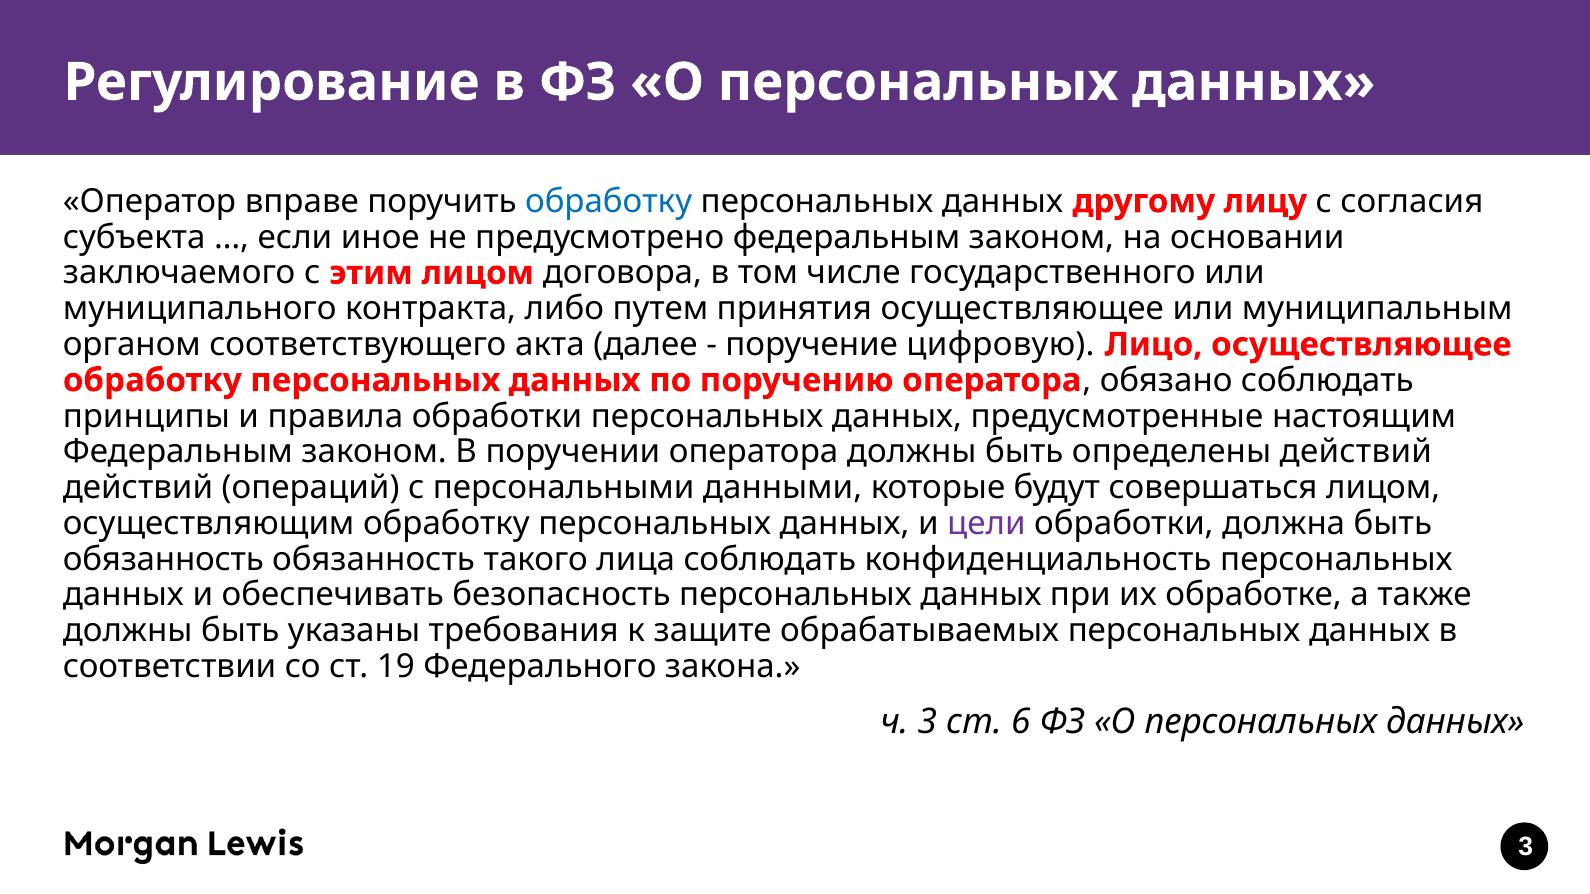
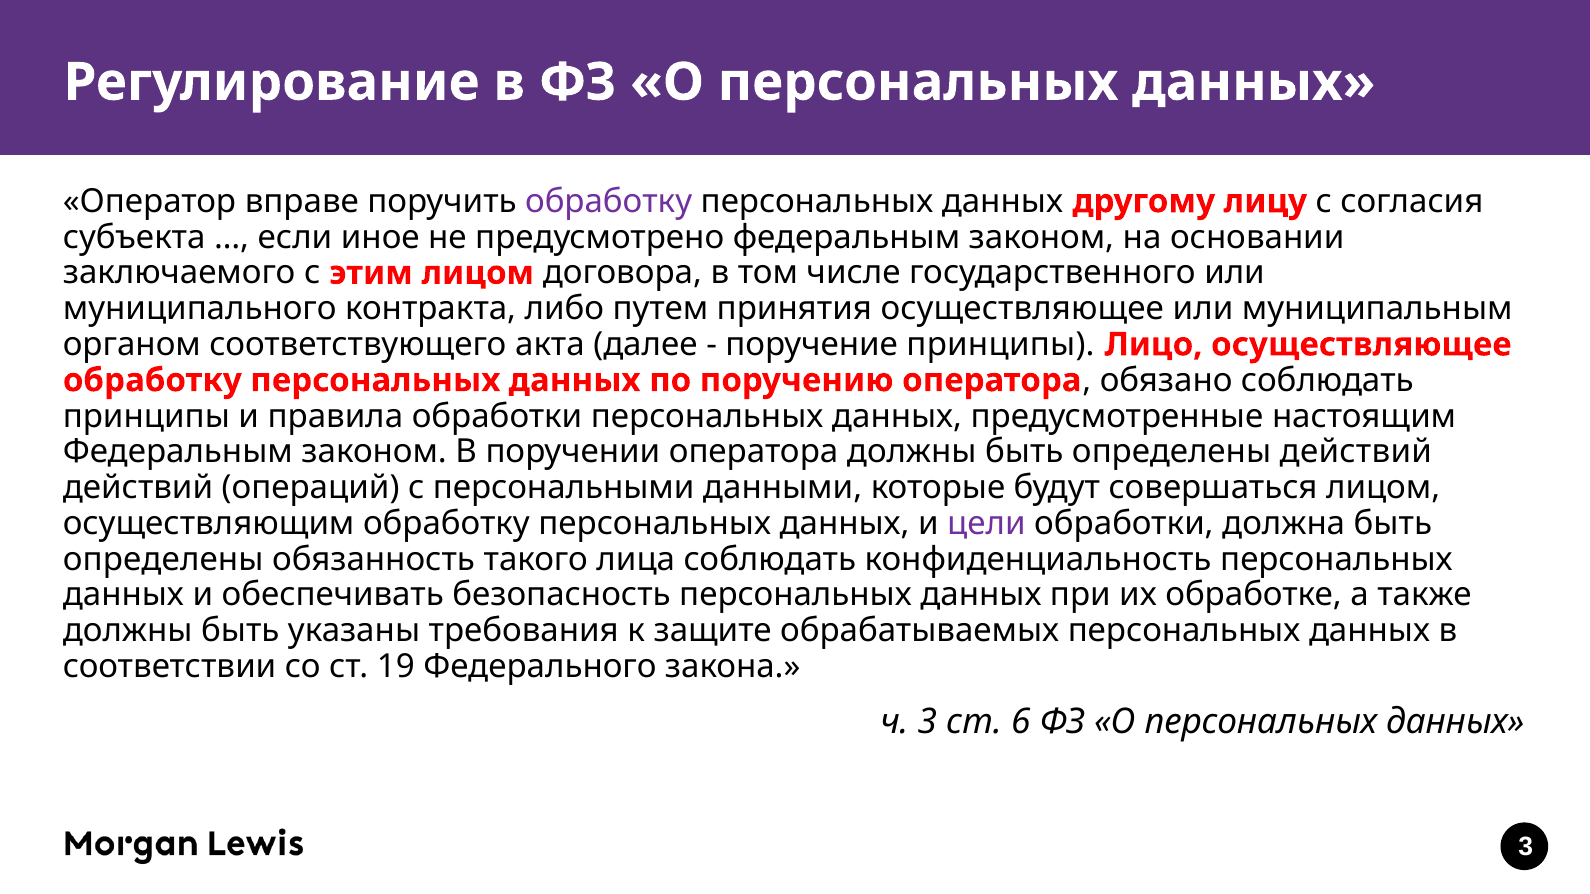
обработку colour: blue -> purple (609, 201)
поручение цифровую: цифровую -> принципы (1001, 345)
обязанность: обязанность -> определены (163, 560)
